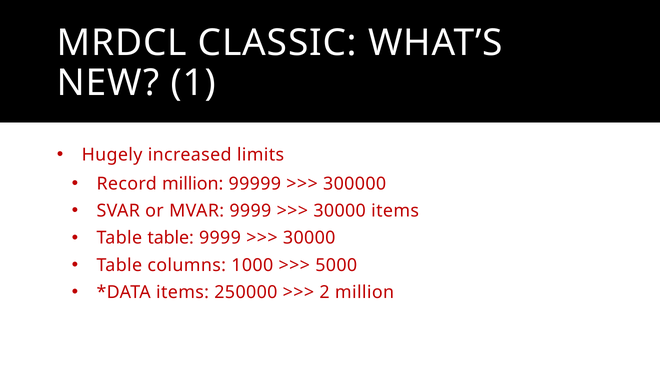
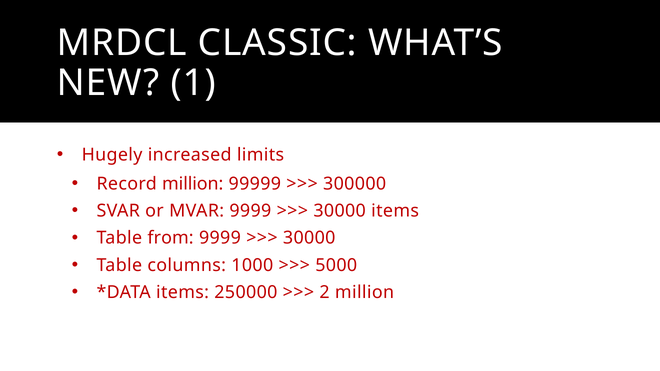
Table table: table -> from (171, 238)
